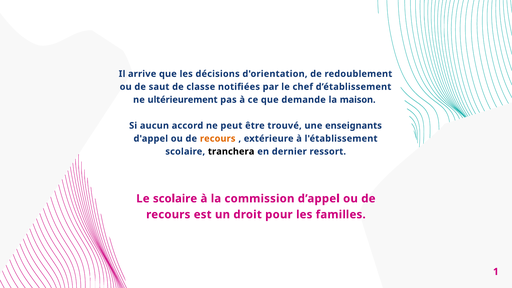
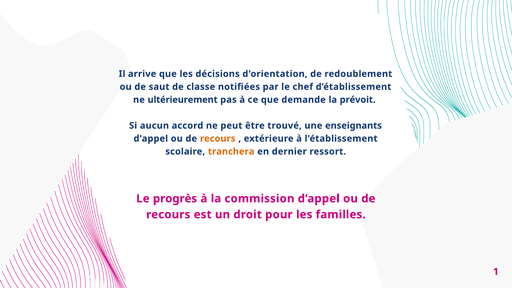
maison: maison -> prévoit (358, 100)
tranchera colour: black -> orange (231, 151)
Le scolaire: scolaire -> progrès (175, 199)
